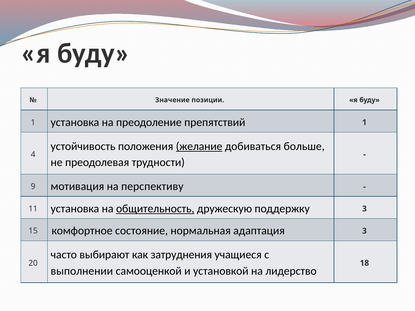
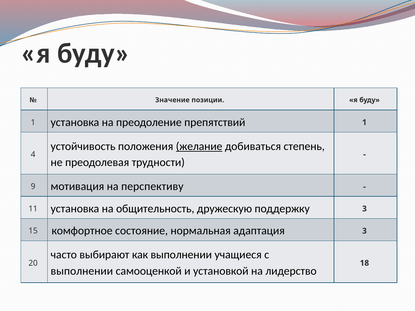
больше: больше -> степень (304, 146)
общительность underline: present -> none (155, 209)
как затруднения: затруднения -> выполнении (181, 255)
